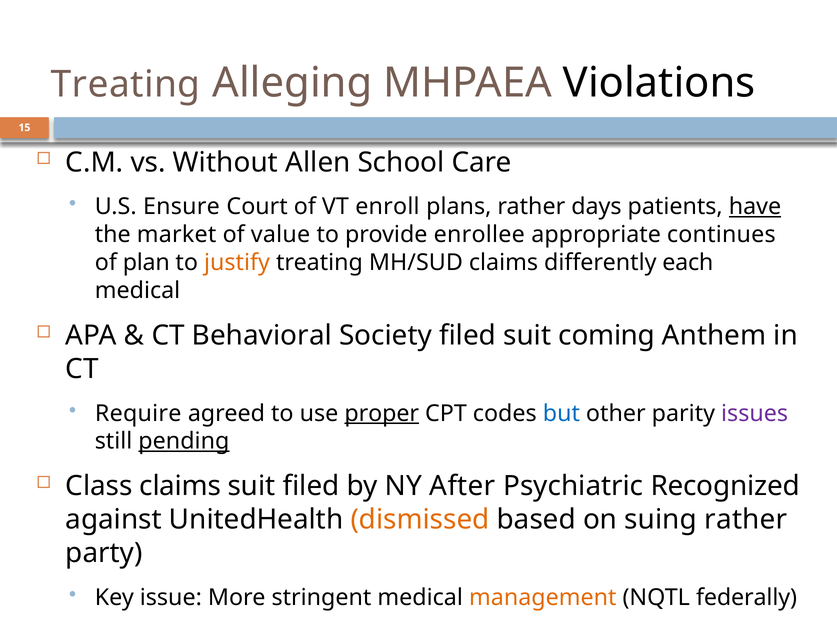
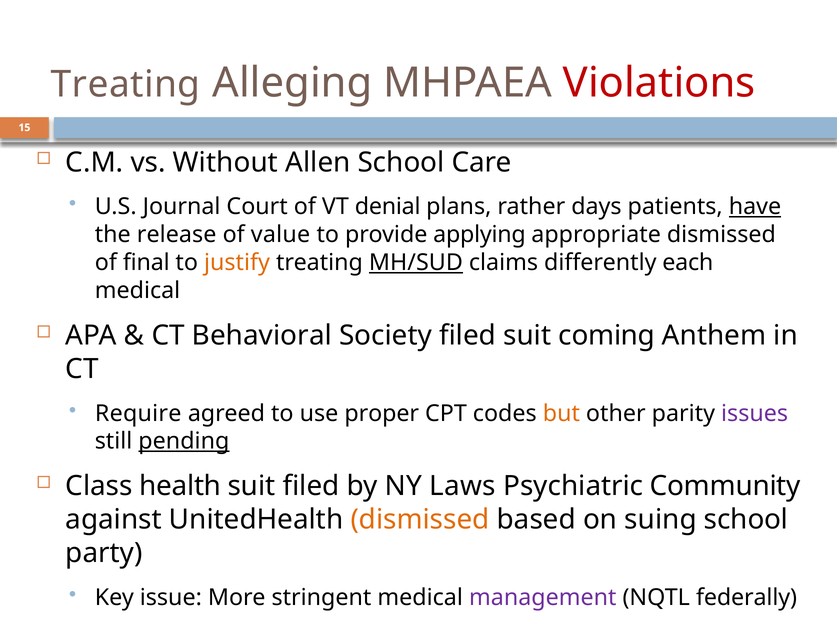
Violations colour: black -> red (659, 83)
Ensure: Ensure -> Journal (182, 207)
enroll: enroll -> denial (388, 207)
market: market -> release (177, 235)
enrollee: enrollee -> applying (480, 235)
appropriate continues: continues -> dismissed (721, 235)
plan: plan -> final (146, 263)
MH/SUD underline: none -> present (416, 263)
proper underline: present -> none (382, 413)
but colour: blue -> orange (561, 413)
Class claims: claims -> health (180, 486)
After: After -> Laws (462, 486)
Recognized: Recognized -> Community (725, 486)
suing rather: rather -> school (746, 520)
management colour: orange -> purple (543, 597)
